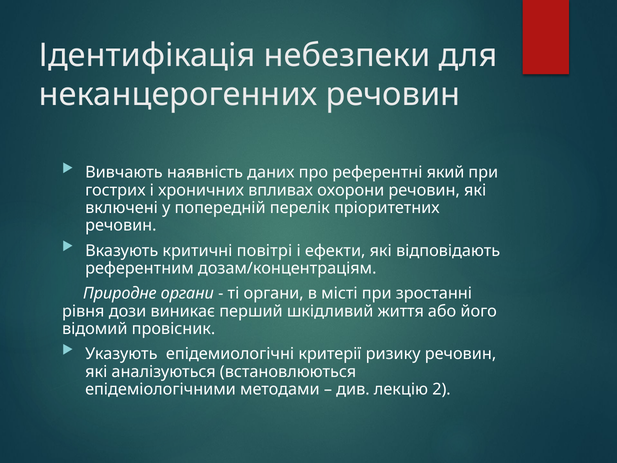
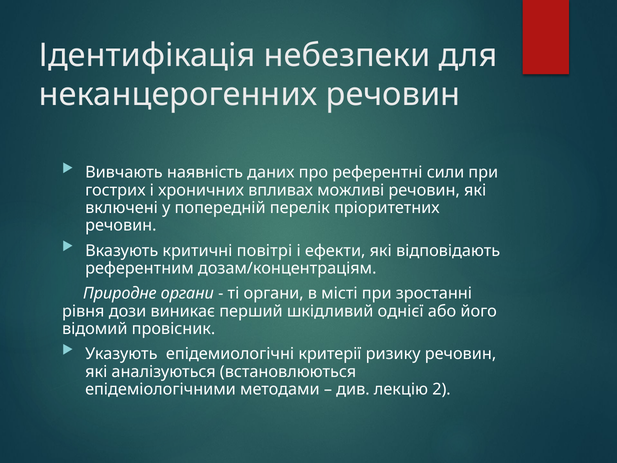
який: який -> сили (446, 172)
охорони: охорони -> можливі (351, 190)
життя: життя -> однієї (401, 311)
